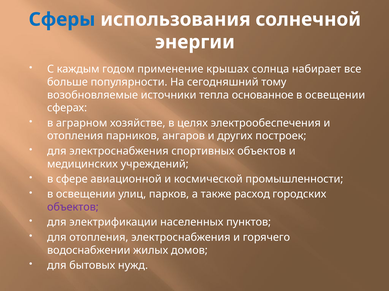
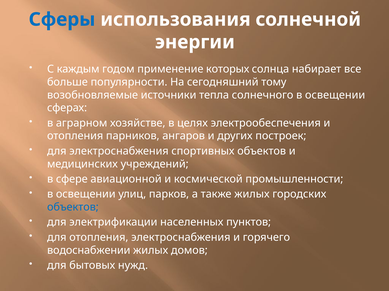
крышах: крышах -> которых (228, 69)
основанное: основанное -> солнечного (263, 95)
также расход: расход -> жилых (252, 195)
объектов colour: purple -> blue (73, 208)
